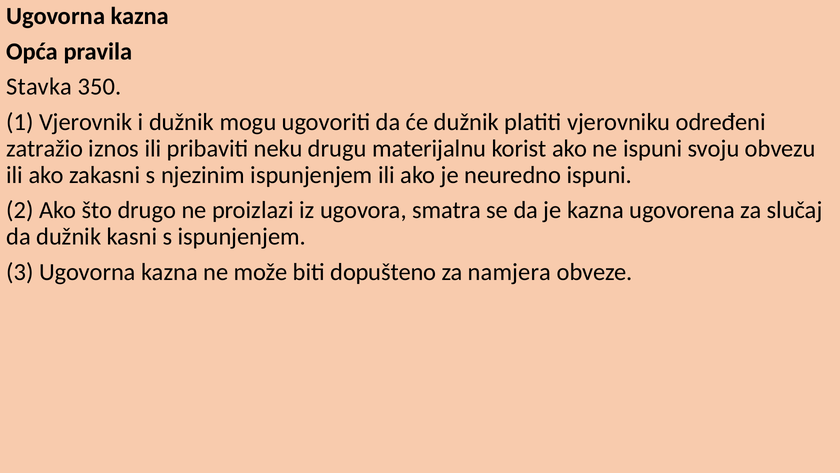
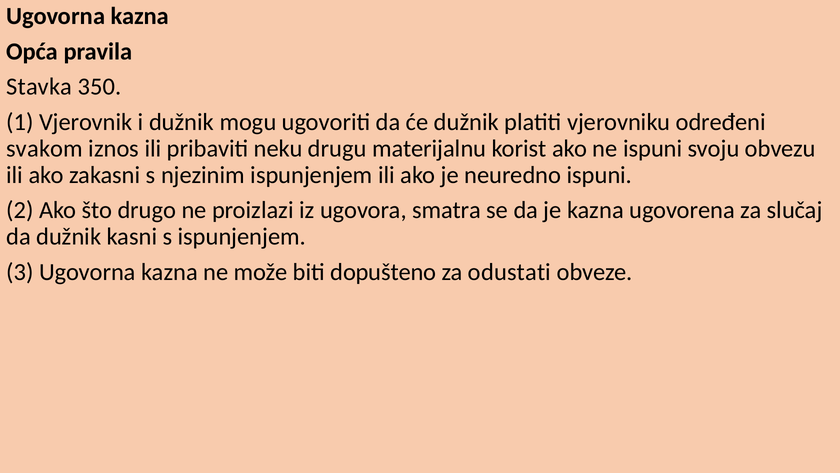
zatražio: zatražio -> svakom (45, 148)
namjera: namjera -> odustati (510, 272)
